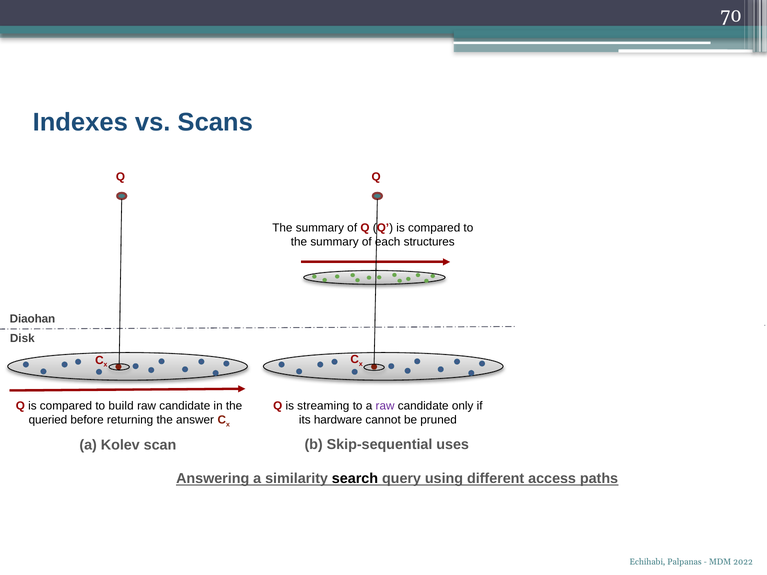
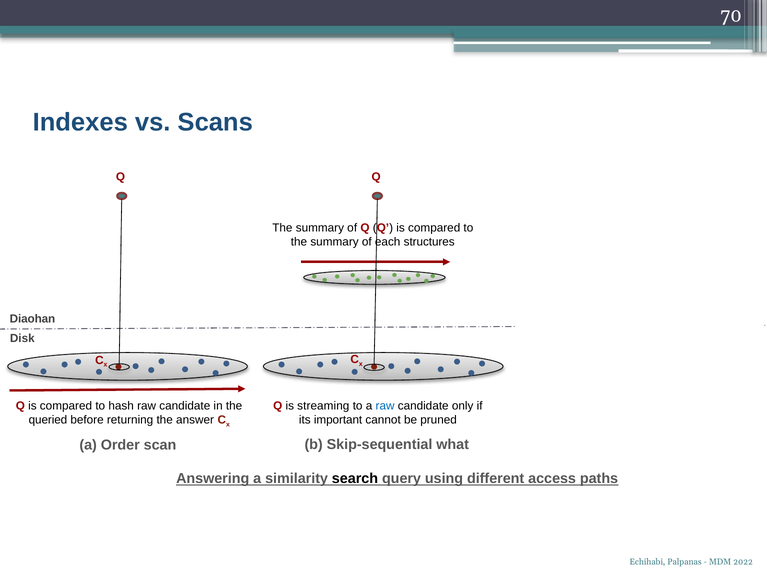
build: build -> hash (121, 406)
raw colour: purple -> blue (385, 406)
hardware: hardware -> important (338, 420)
Kolev: Kolev -> Order (120, 445)
uses: uses -> what (453, 445)
